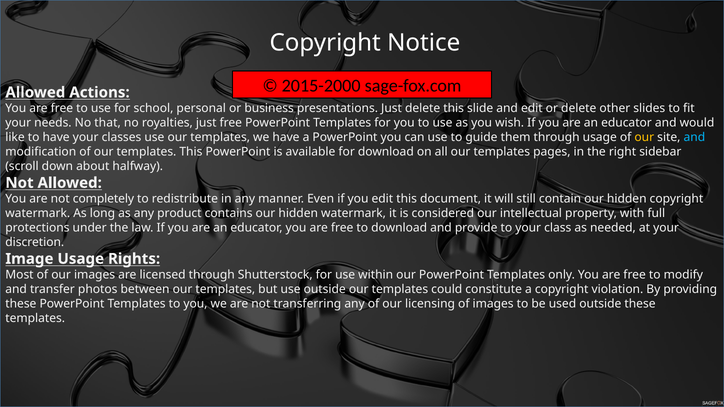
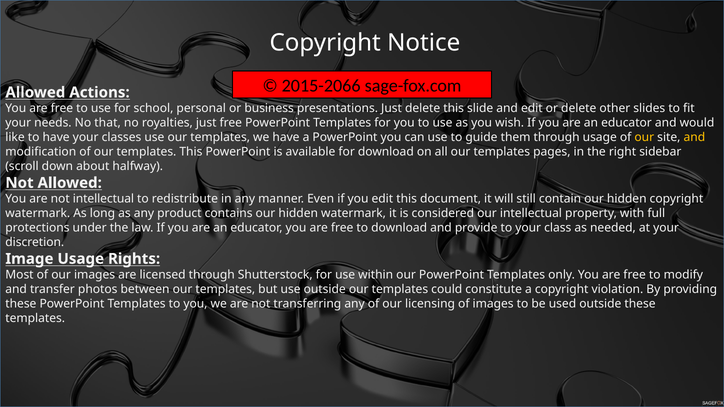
2015-2000: 2015-2000 -> 2015-2066 (321, 86)
and colour: light blue -> yellow (694, 137)
not completely: completely -> intellectual (103, 199)
